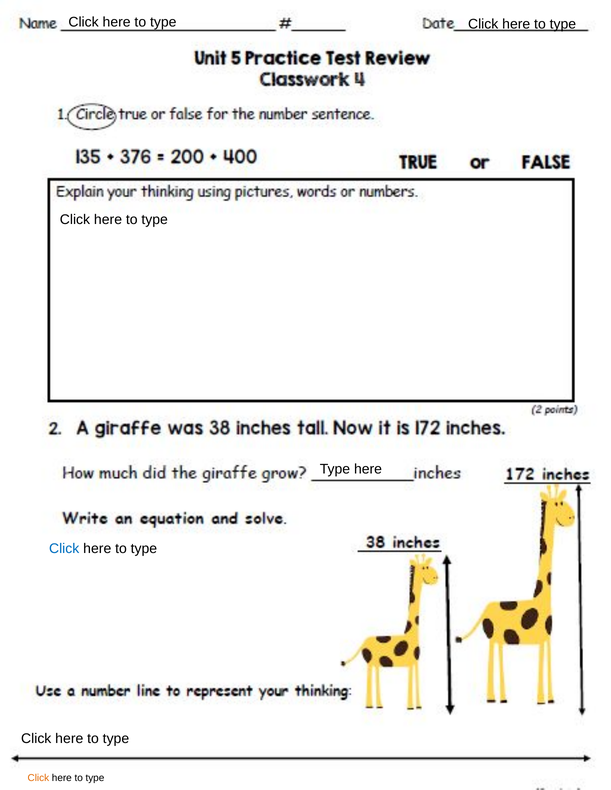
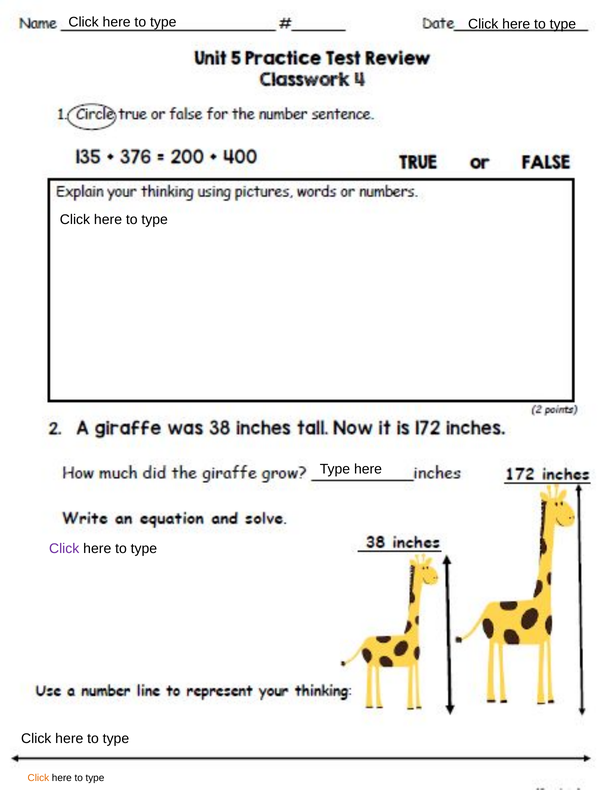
Click colour: blue -> purple (64, 549)
